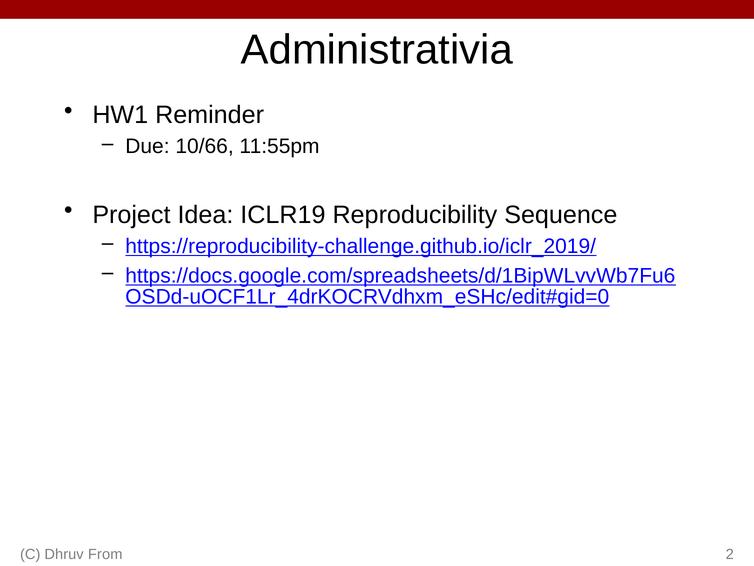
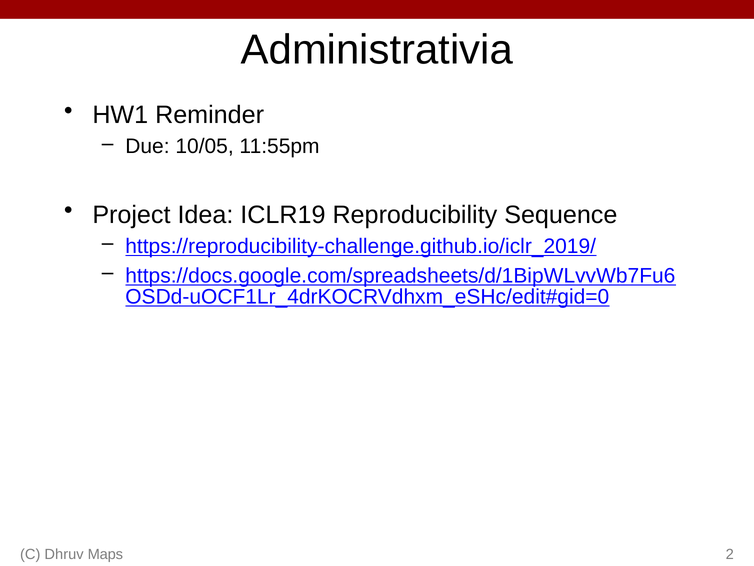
10/66: 10/66 -> 10/05 (205, 146)
From: From -> Maps (105, 554)
